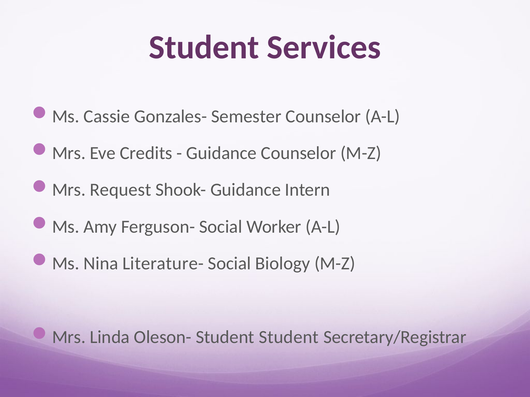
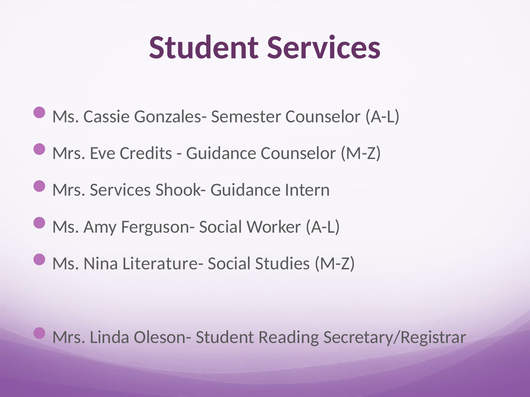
Mrs Request: Request -> Services (120, 190)
Biology: Biology -> Studies (283, 264)
Student Student: Student -> Reading (289, 337)
